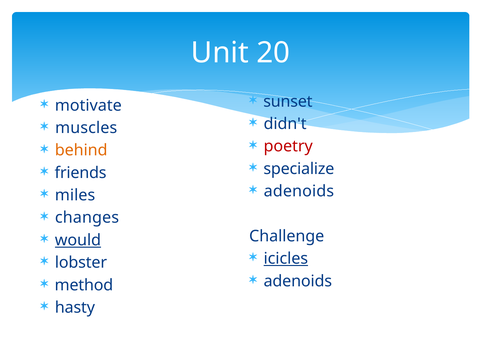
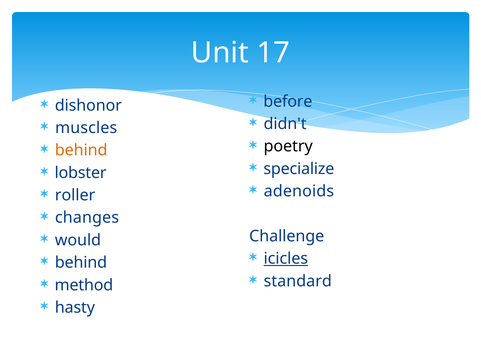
20: 20 -> 17 (273, 53)
sunset: sunset -> before (288, 101)
motivate: motivate -> dishonor (88, 105)
poetry colour: red -> black (288, 146)
friends: friends -> lobster (81, 173)
miles: miles -> roller (75, 195)
would underline: present -> none (78, 240)
lobster: lobster -> behind (81, 262)
adenoids: adenoids -> standard (298, 281)
